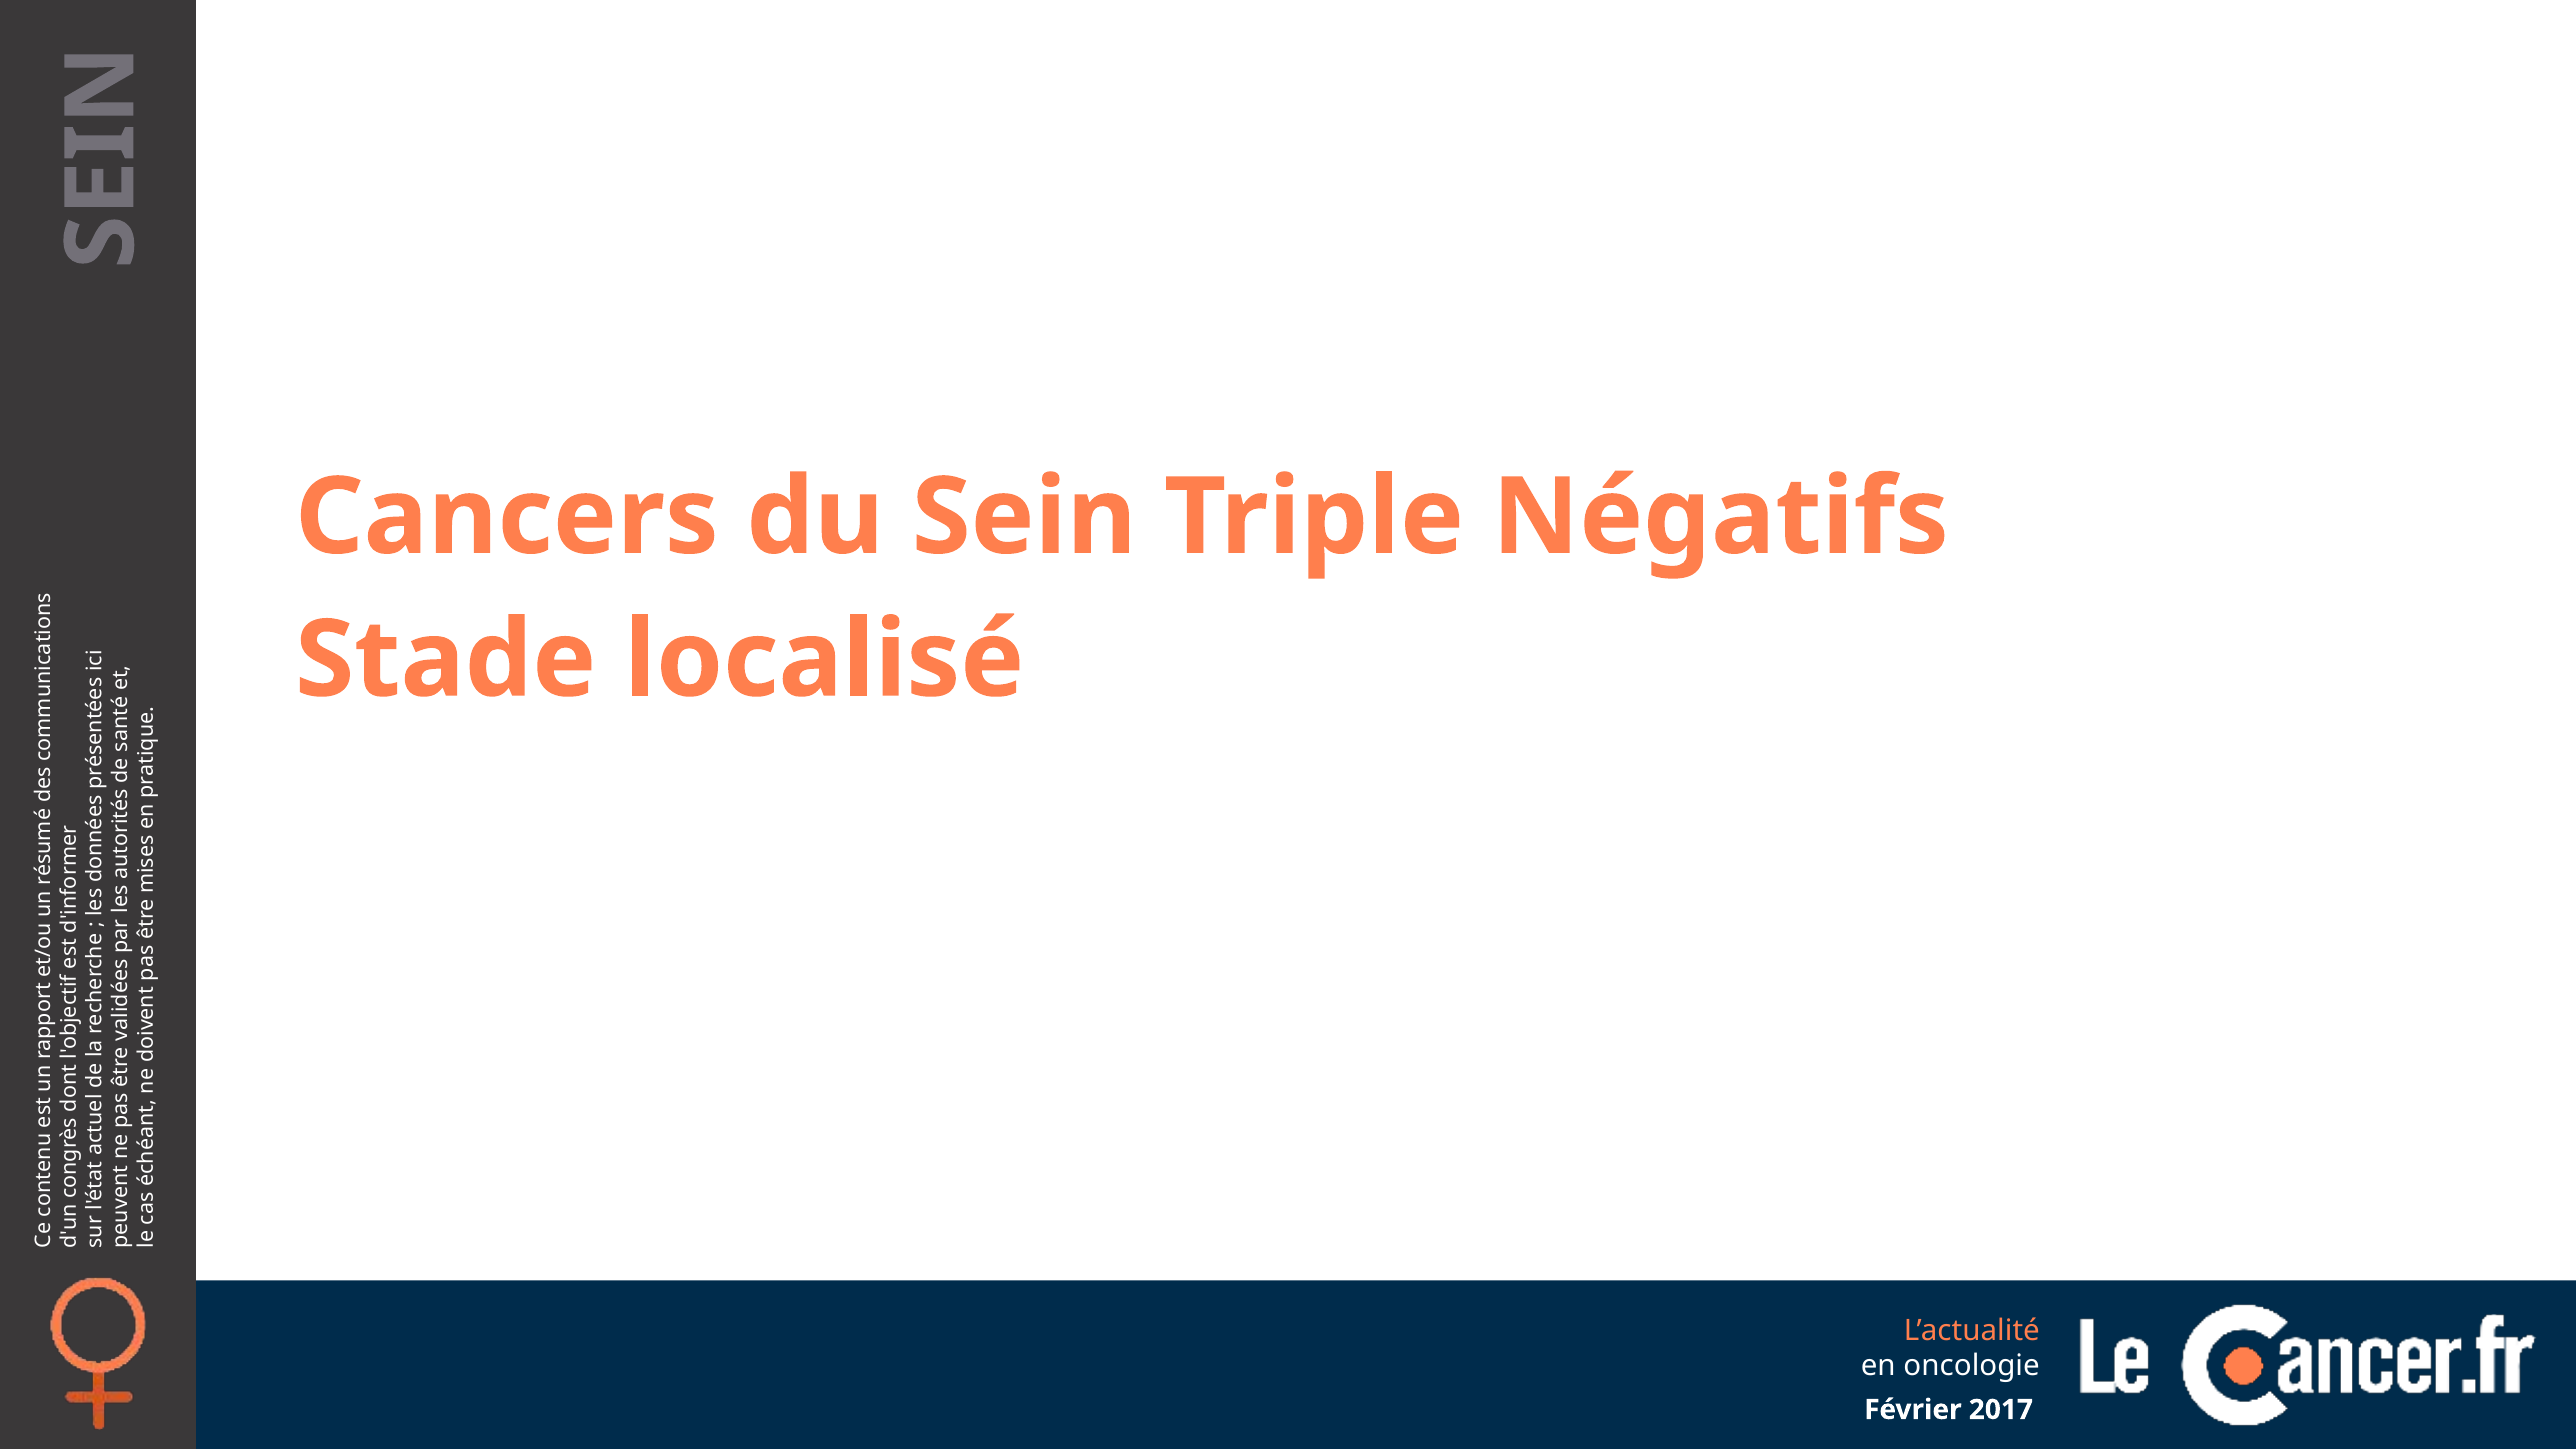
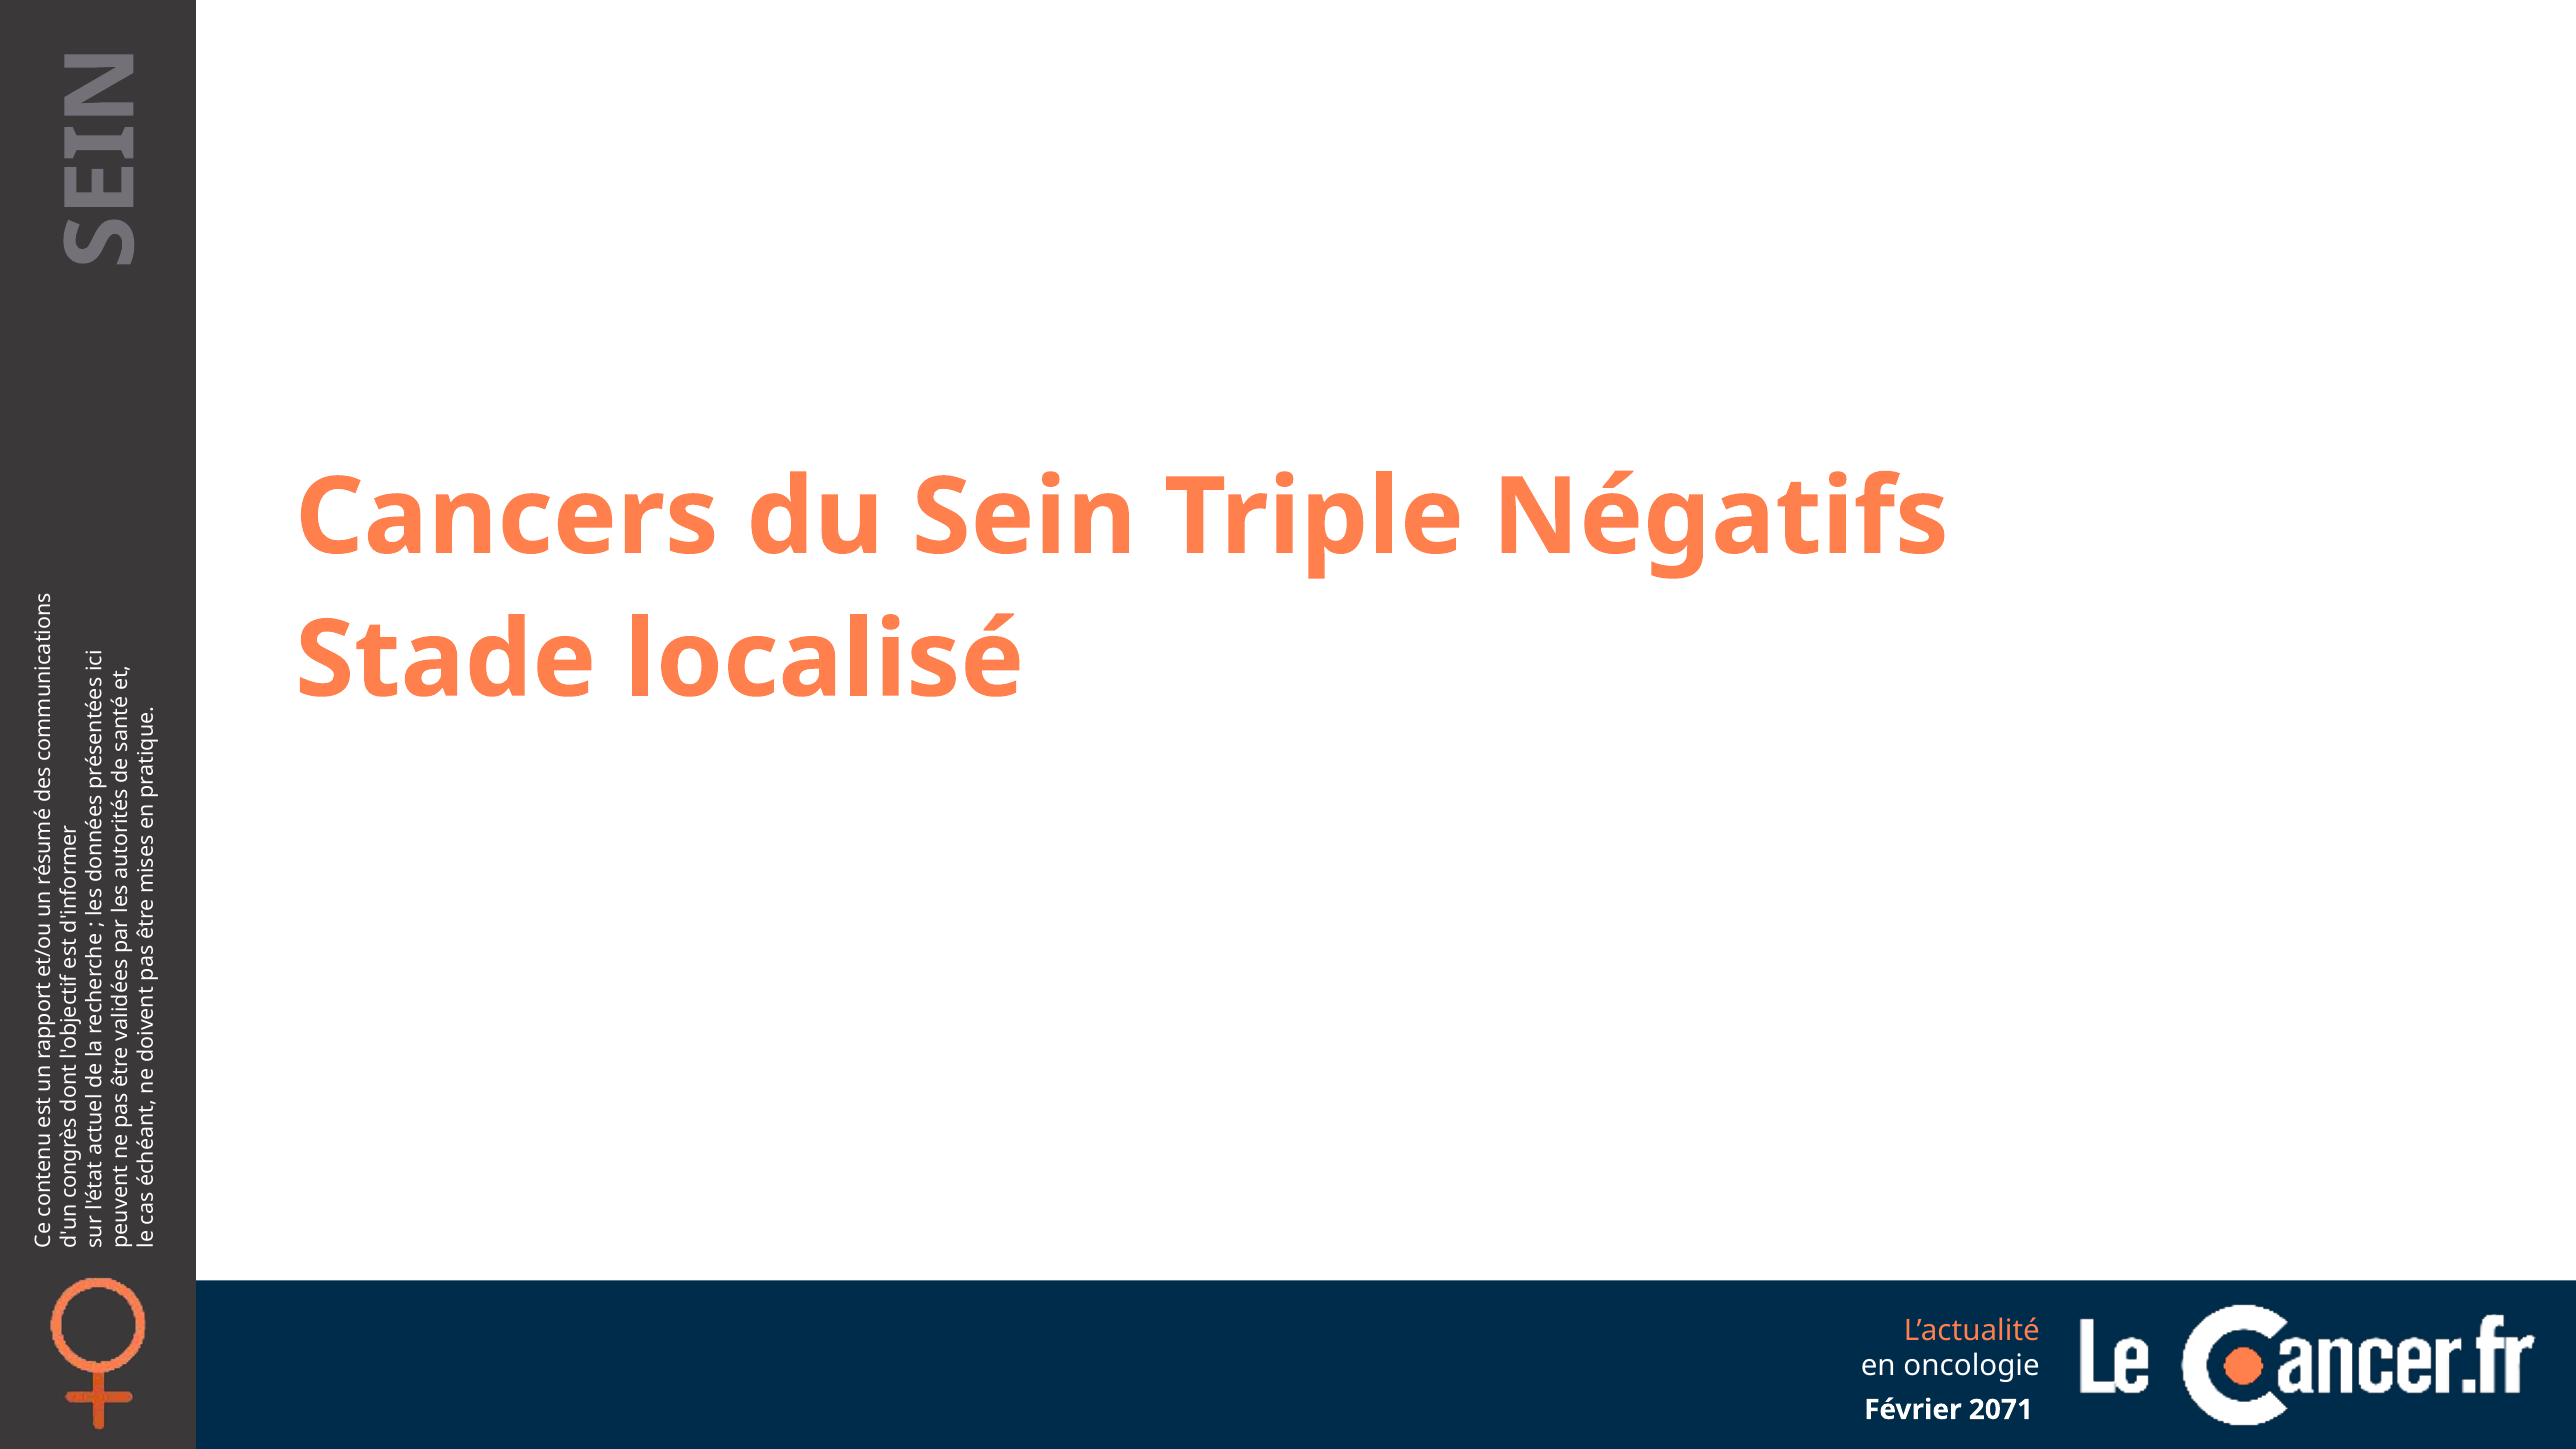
2017: 2017 -> 2071 (2001, 1410)
